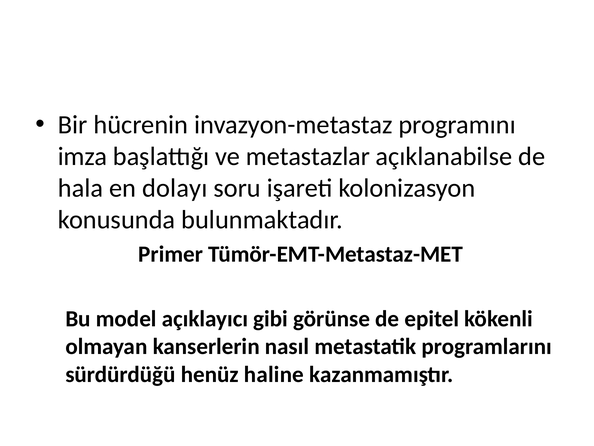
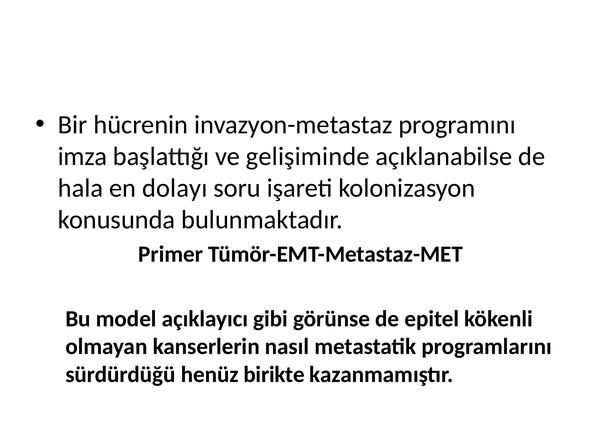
metastazlar: metastazlar -> gelişiminde (308, 156)
haline: haline -> birikte (274, 374)
